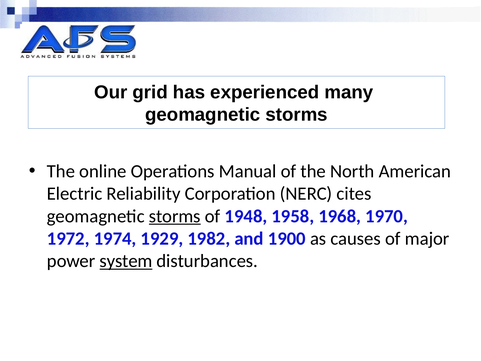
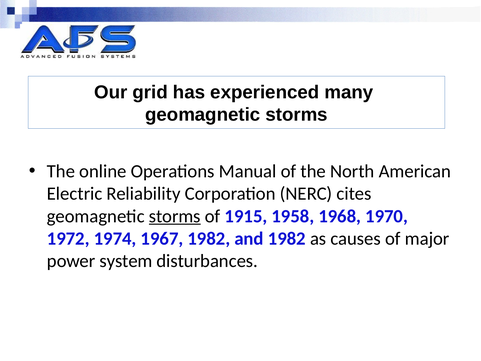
1948: 1948 -> 1915 (246, 216)
1929: 1929 -> 1967 (162, 238)
and 1900: 1900 -> 1982 (287, 238)
system underline: present -> none (126, 261)
